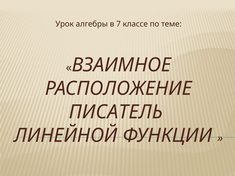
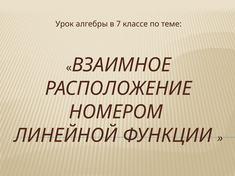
ПИСАТЕЛЬ: ПИСАТЕЛЬ -> НОМЕРОМ (116, 112)
